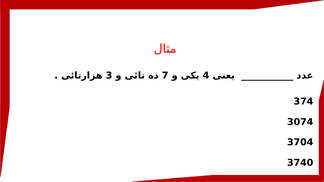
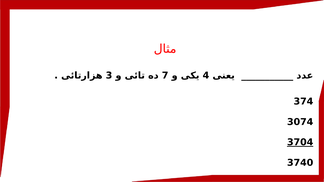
3704 underline: none -> present (300, 142)
